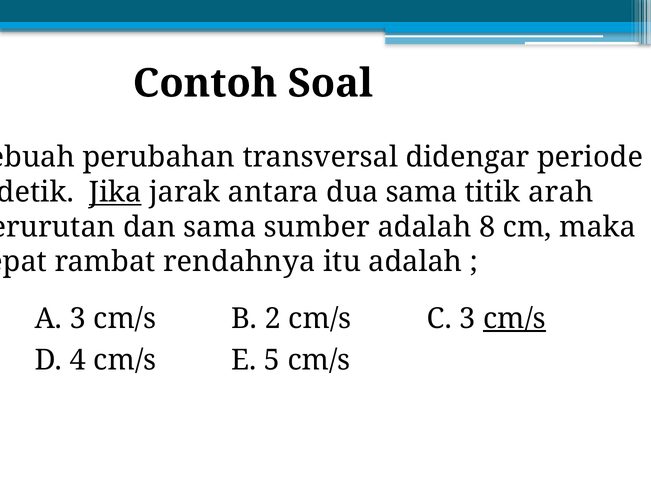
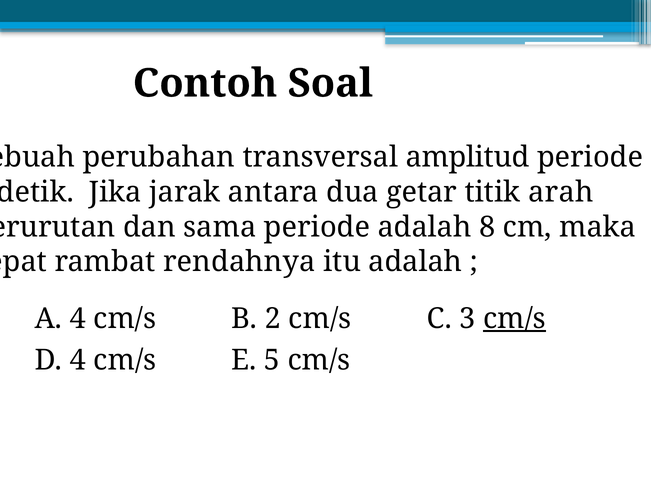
didengar: didengar -> amplitud (468, 157)
Jika underline: present -> none (115, 192)
dua sama: sama -> getar (422, 192)
sama sumber: sumber -> periode (317, 227)
A 3: 3 -> 4 (78, 319)
